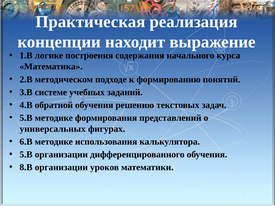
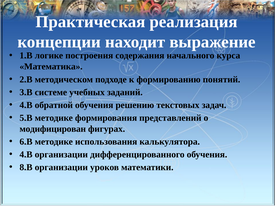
универсальных: универсальных -> модифицирован (53, 129)
5.В: 5.В -> 4.В (26, 155)
